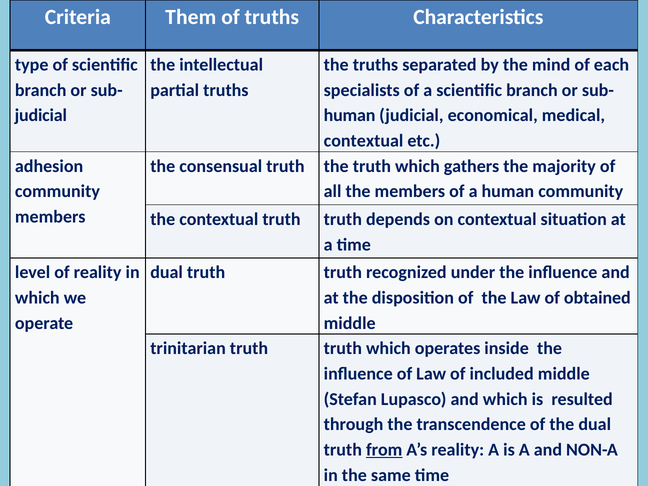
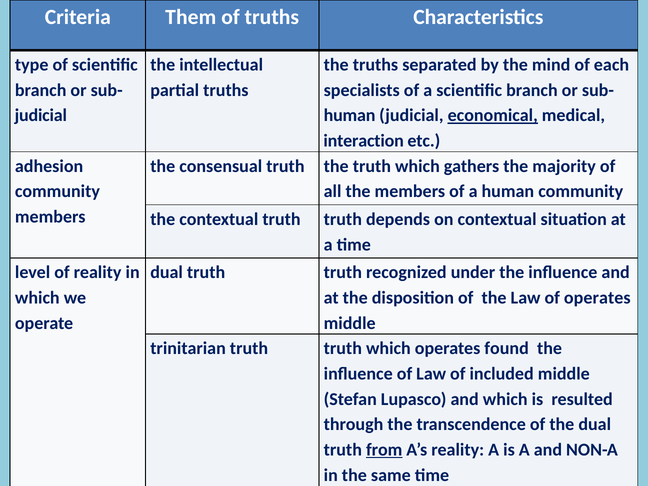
economical underline: none -> present (493, 115)
contextual: contextual -> interaction (364, 141)
of obtained: obtained -> operates (597, 298)
inside: inside -> found (507, 348)
